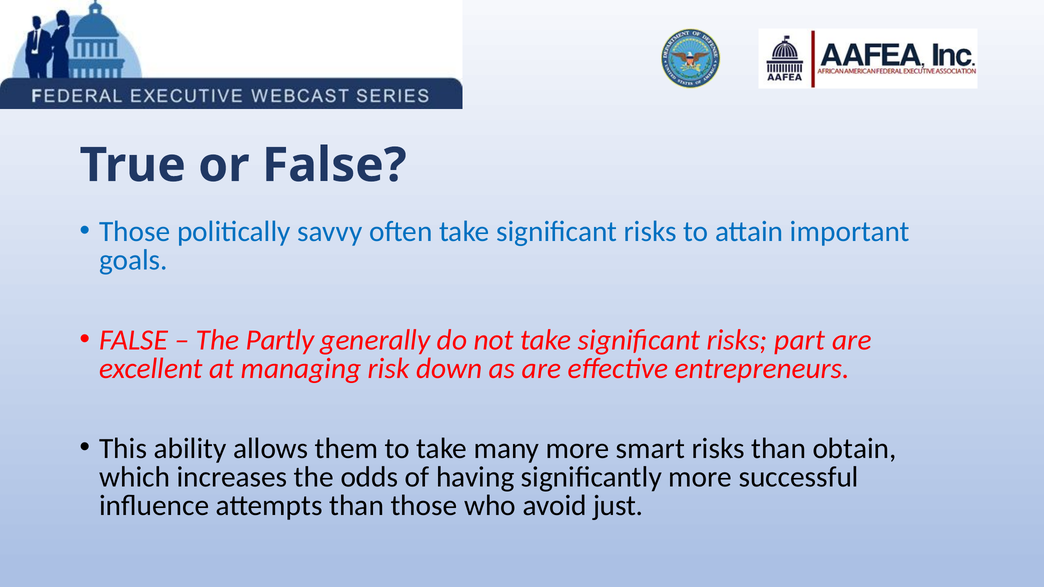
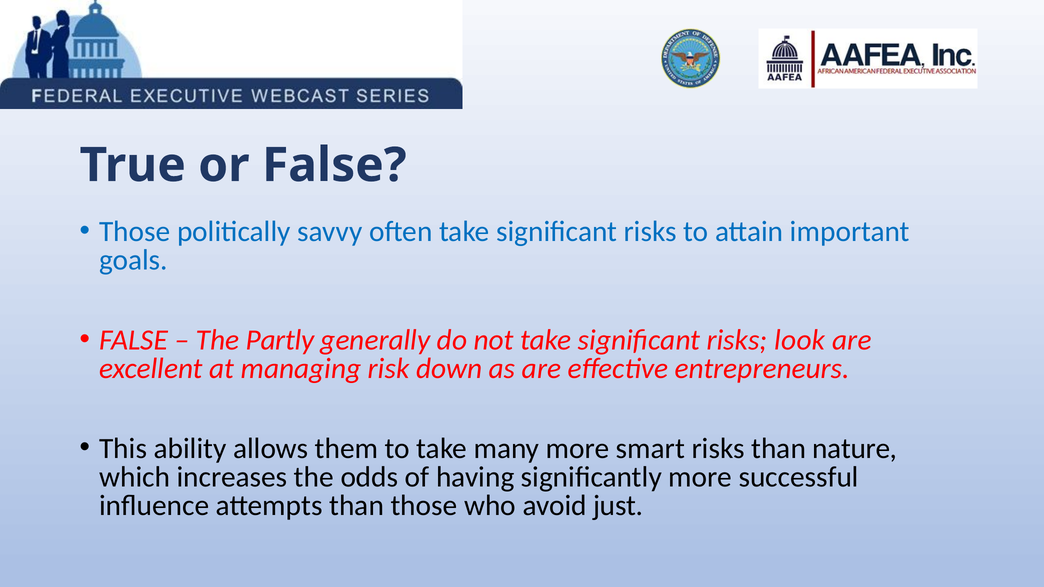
part: part -> look (800, 340)
obtain: obtain -> nature (855, 449)
